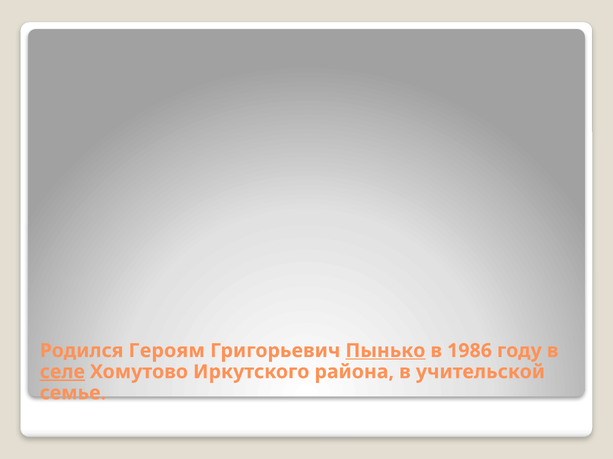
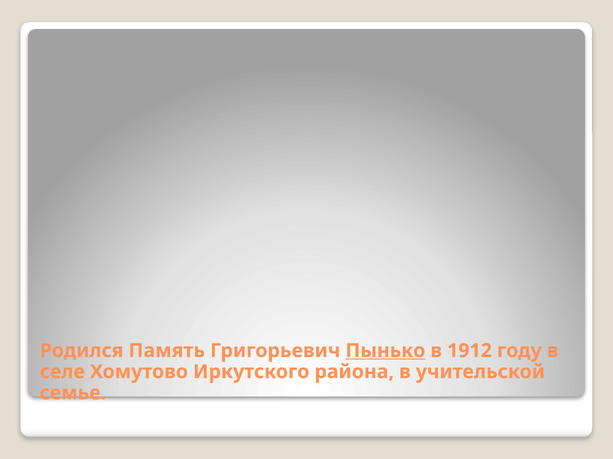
Героям: Героям -> Память (167, 351)
1986: 1986 -> 1912 (470, 351)
селе underline: present -> none (62, 372)
